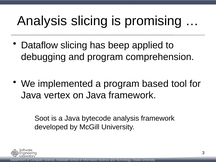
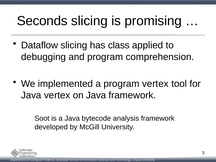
Analysis: Analysis -> Seconds (42, 21)
beep: beep -> class (119, 45)
program based: based -> vertex (155, 84)
